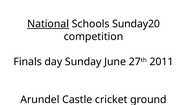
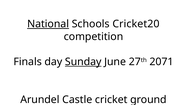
Sunday20: Sunday20 -> Cricket20 (136, 24)
Sunday underline: none -> present (83, 62)
2011: 2011 -> 2071 (162, 62)
